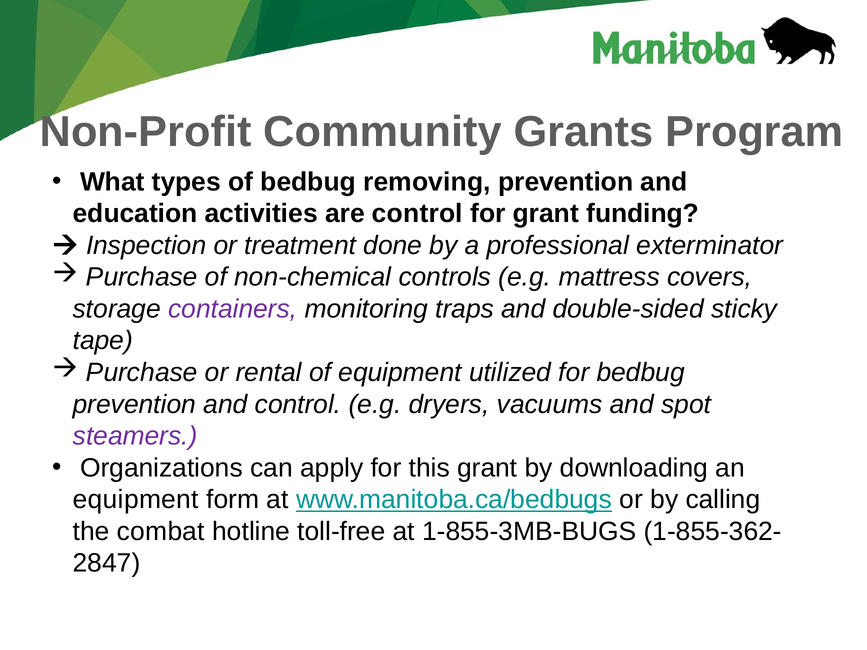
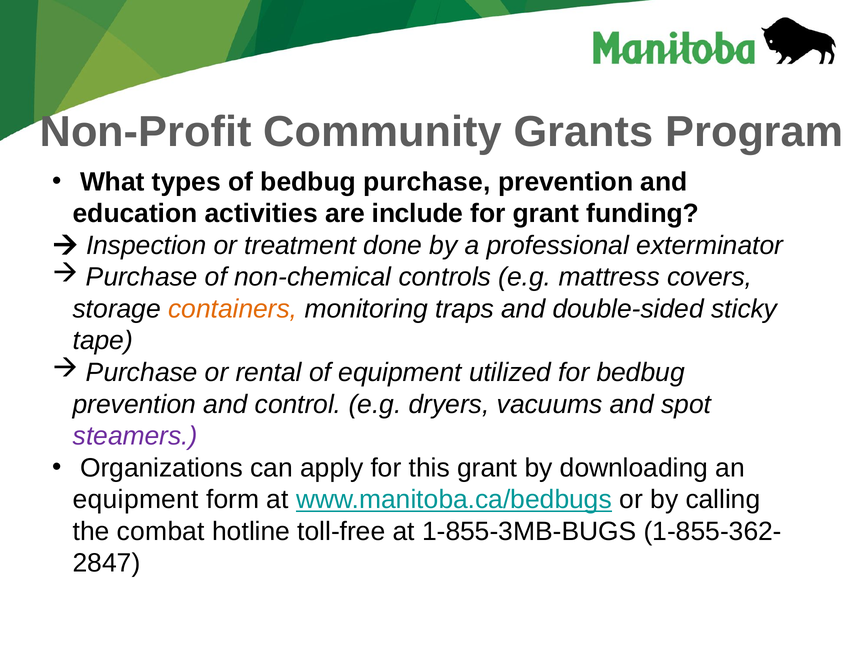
bedbug removing: removing -> purchase (427, 182)
are control: control -> include (418, 214)
containers colour: purple -> orange (233, 309)
